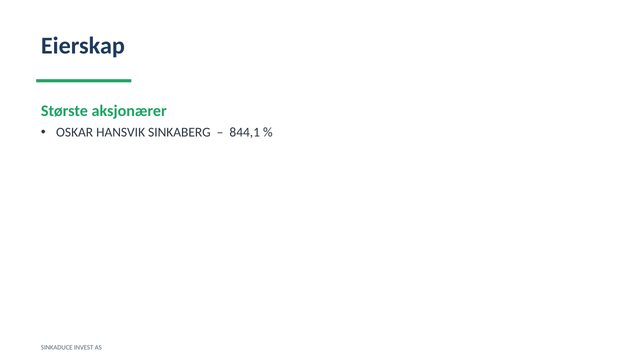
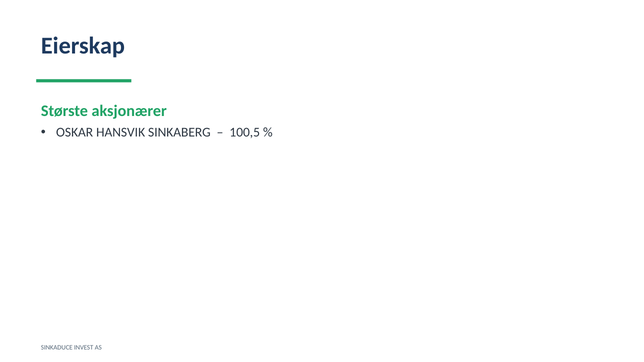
844,1: 844,1 -> 100,5 (245, 132)
